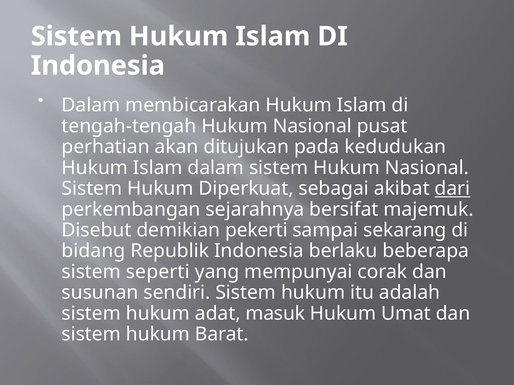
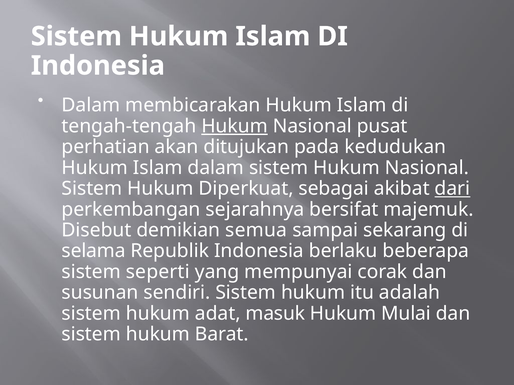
Hukum underline: none -> present (235, 126)
pekerti: pekerti -> semua (256, 230)
bidang: bidang -> selama (94, 251)
Umat: Umat -> Mulai (406, 314)
